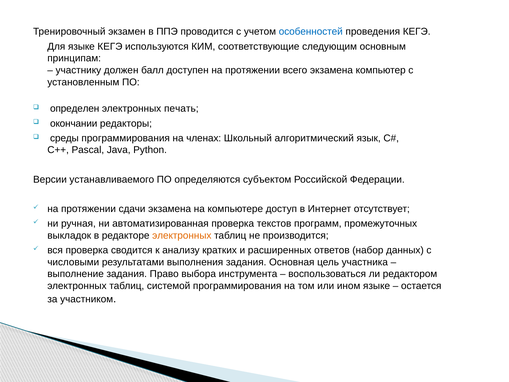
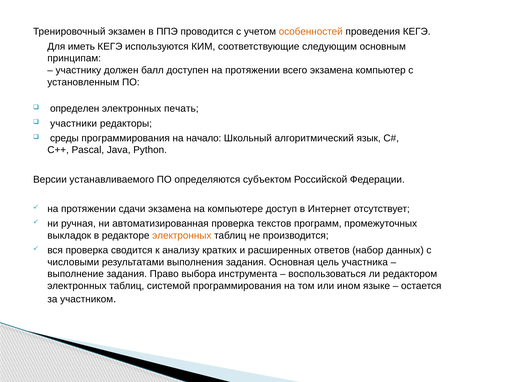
особенностей colour: blue -> orange (311, 32)
Для языке: языке -> иметь (81, 46)
окончании: окончании -> участники (74, 123)
членах: членах -> начало (204, 138)
